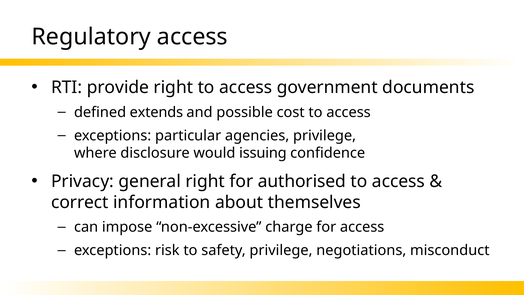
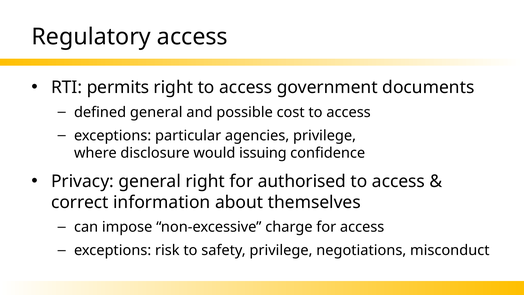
provide: provide -> permits (118, 87)
defined extends: extends -> general (156, 112)
